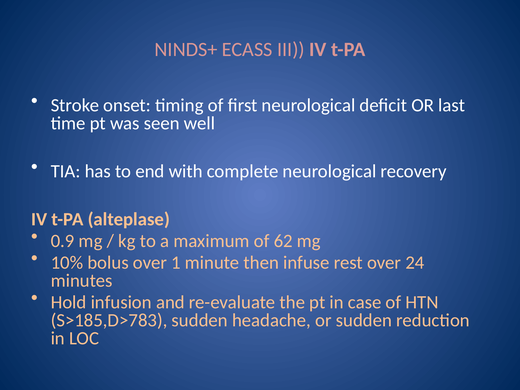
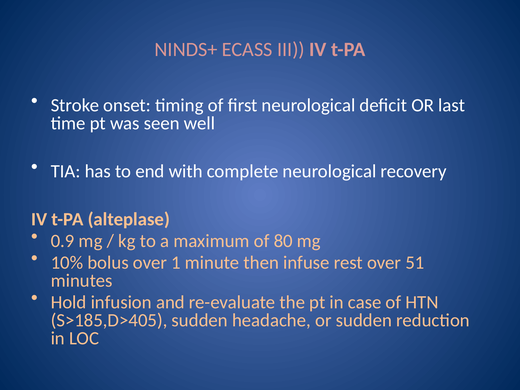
62: 62 -> 80 (283, 241)
24: 24 -> 51 (415, 263)
S>185,D>783: S>185,D>783 -> S>185,D>405 (109, 320)
